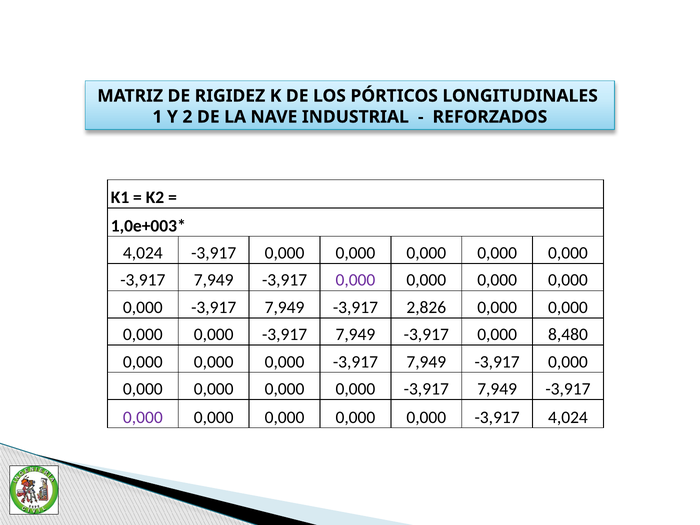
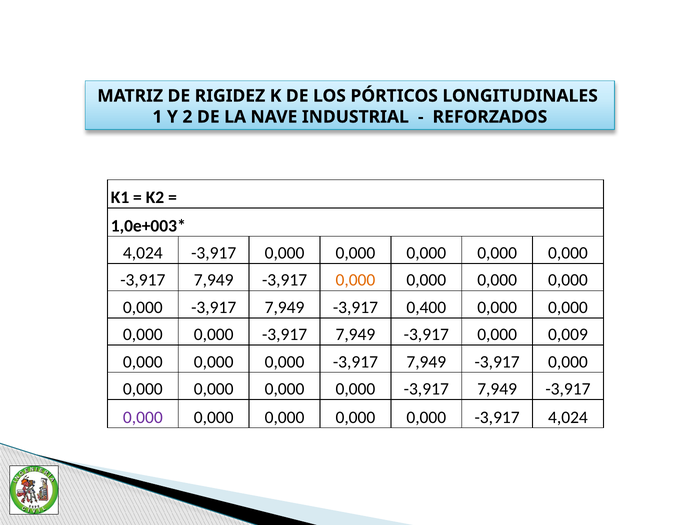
0,000 colour: purple -> orange (355, 280)
2,826: 2,826 -> 0,400 (426, 307)
8,480: 8,480 -> 0,009 (568, 335)
